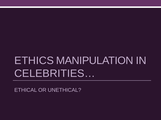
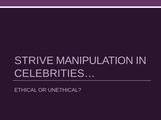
ETHICS: ETHICS -> STRIVE (34, 61)
